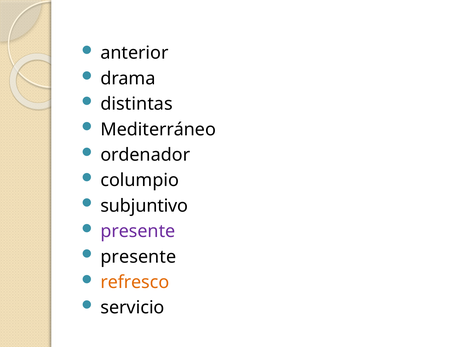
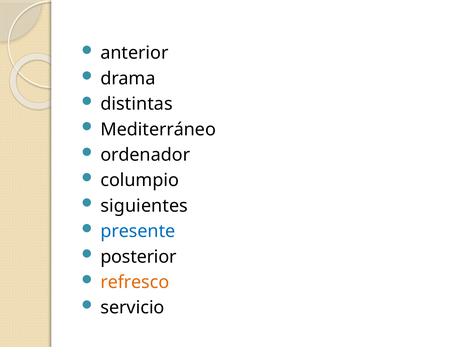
subjuntivo: subjuntivo -> siguientes (144, 206)
presente colour: purple -> blue (138, 231)
presente: presente -> posterior (138, 257)
